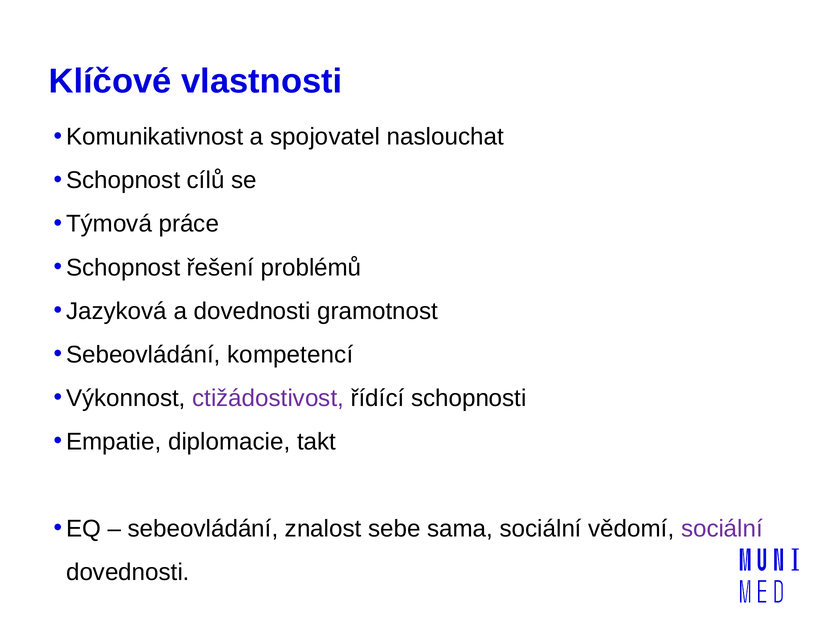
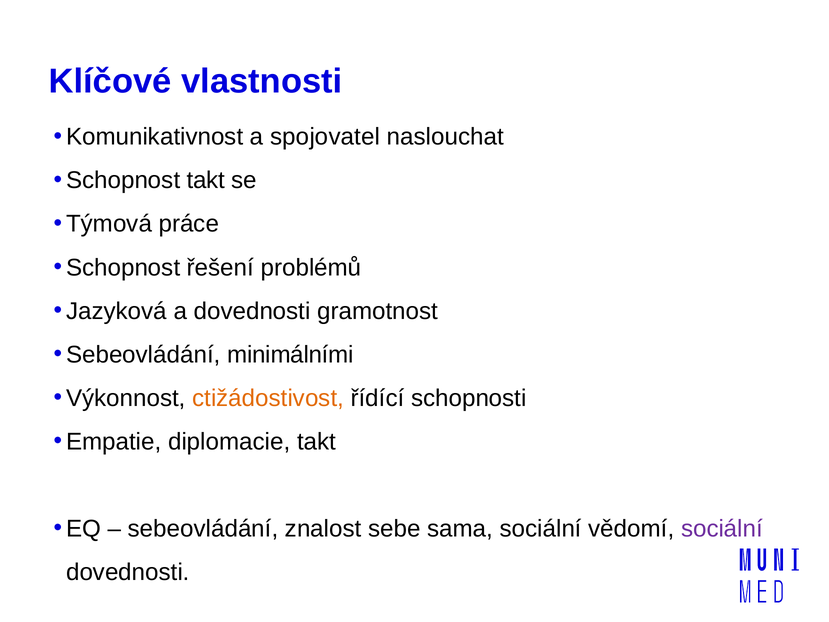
Schopnost cílů: cílů -> takt (206, 180)
kompetencí: kompetencí -> minimálními (290, 354)
ctižádostivost colour: purple -> orange (268, 398)
